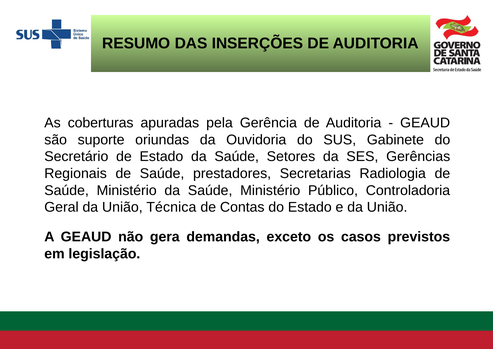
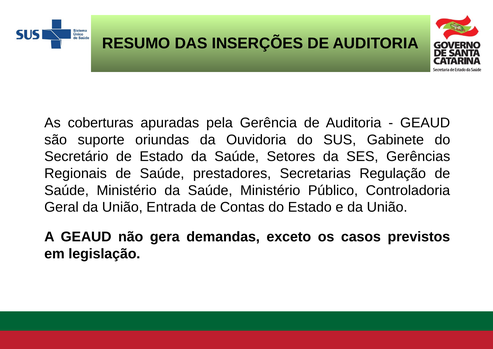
Radiologia: Radiologia -> Regulação (393, 173)
Técnica: Técnica -> Entrada (171, 207)
